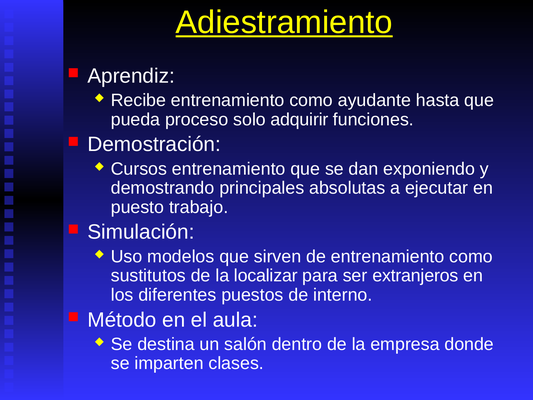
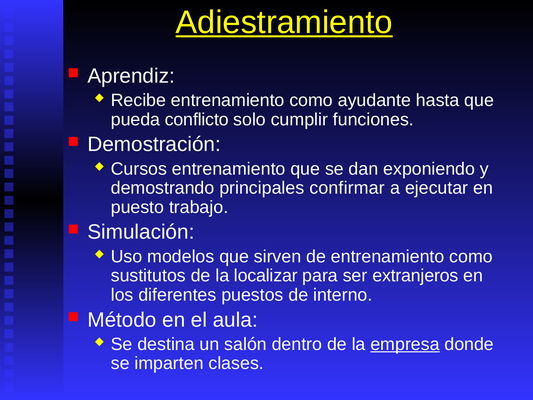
proceso: proceso -> conflicto (197, 119)
adquirir: adquirir -> cumplir (299, 119)
absolutas: absolutas -> confirmar (347, 188)
empresa underline: none -> present (405, 344)
